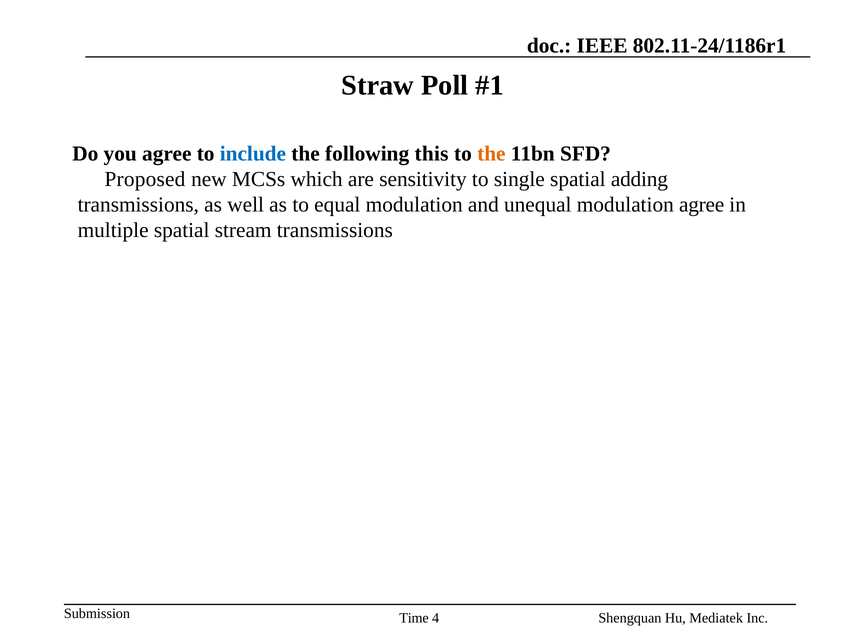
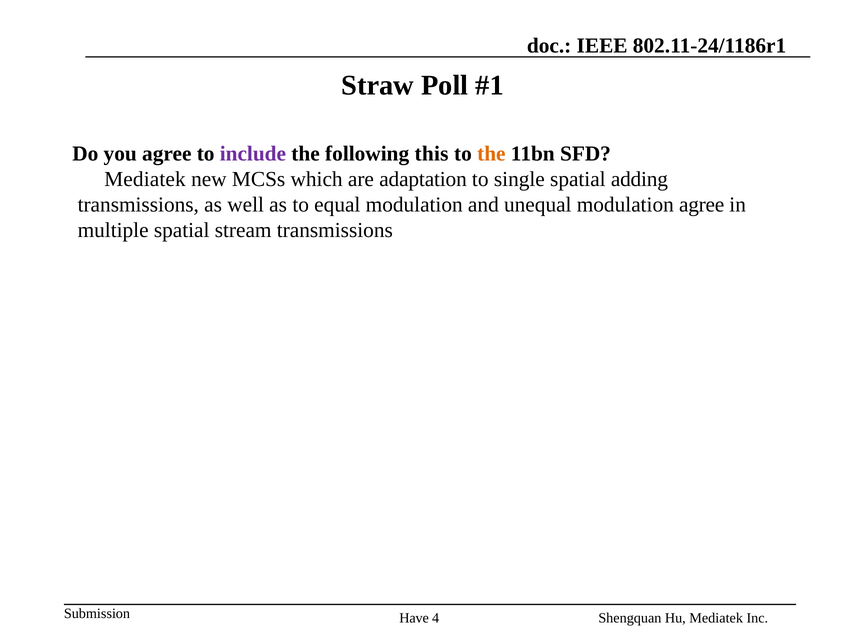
include colour: blue -> purple (253, 154)
Proposed: Proposed -> Mediatek (145, 179)
sensitivity: sensitivity -> adaptation (423, 179)
Time: Time -> Have (414, 618)
